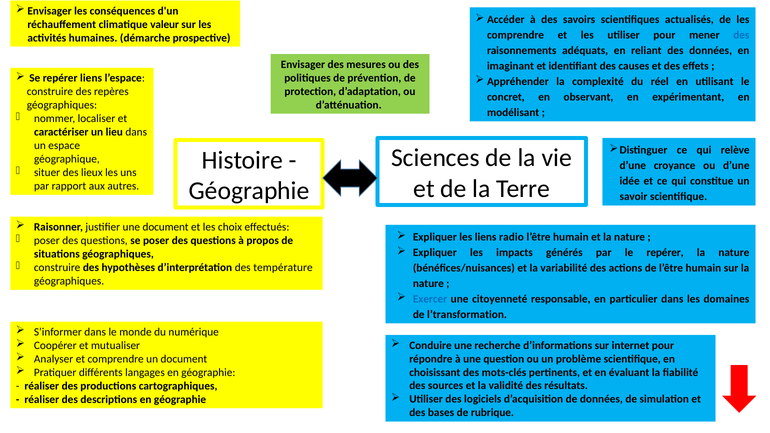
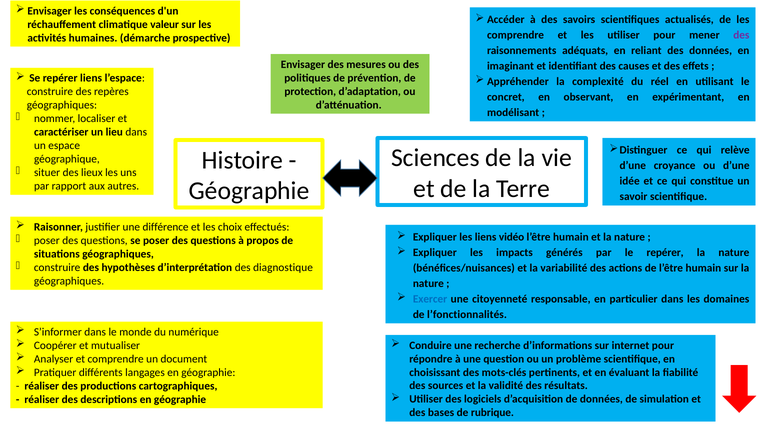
des colour: blue -> purple (741, 35)
une document: document -> différence (166, 227)
radio: radio -> vidéo (512, 237)
température: température -> diagnostique (283, 268)
l’transformation: l’transformation -> l’fonctionnalités (467, 315)
